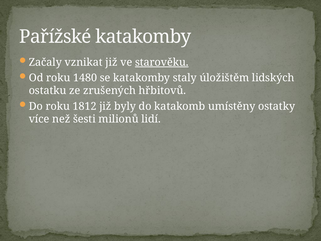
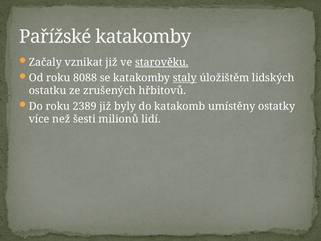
1480: 1480 -> 8088 (85, 78)
staly underline: none -> present (185, 78)
1812: 1812 -> 2389 (85, 106)
